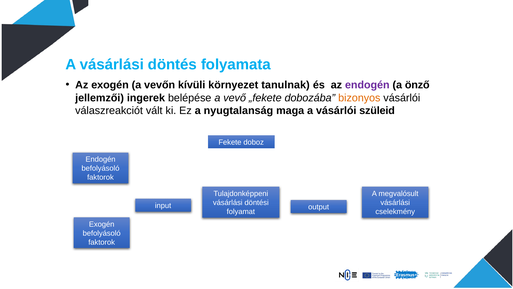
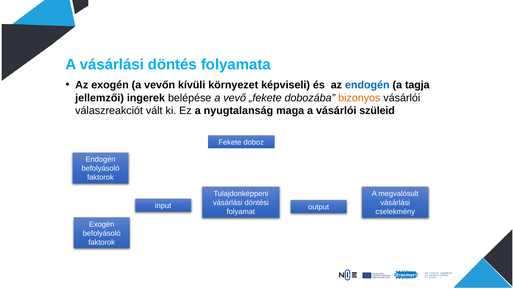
tanulnak: tanulnak -> képviseli (286, 85)
endogén colour: purple -> blue (367, 85)
önző: önző -> tagja (417, 85)
